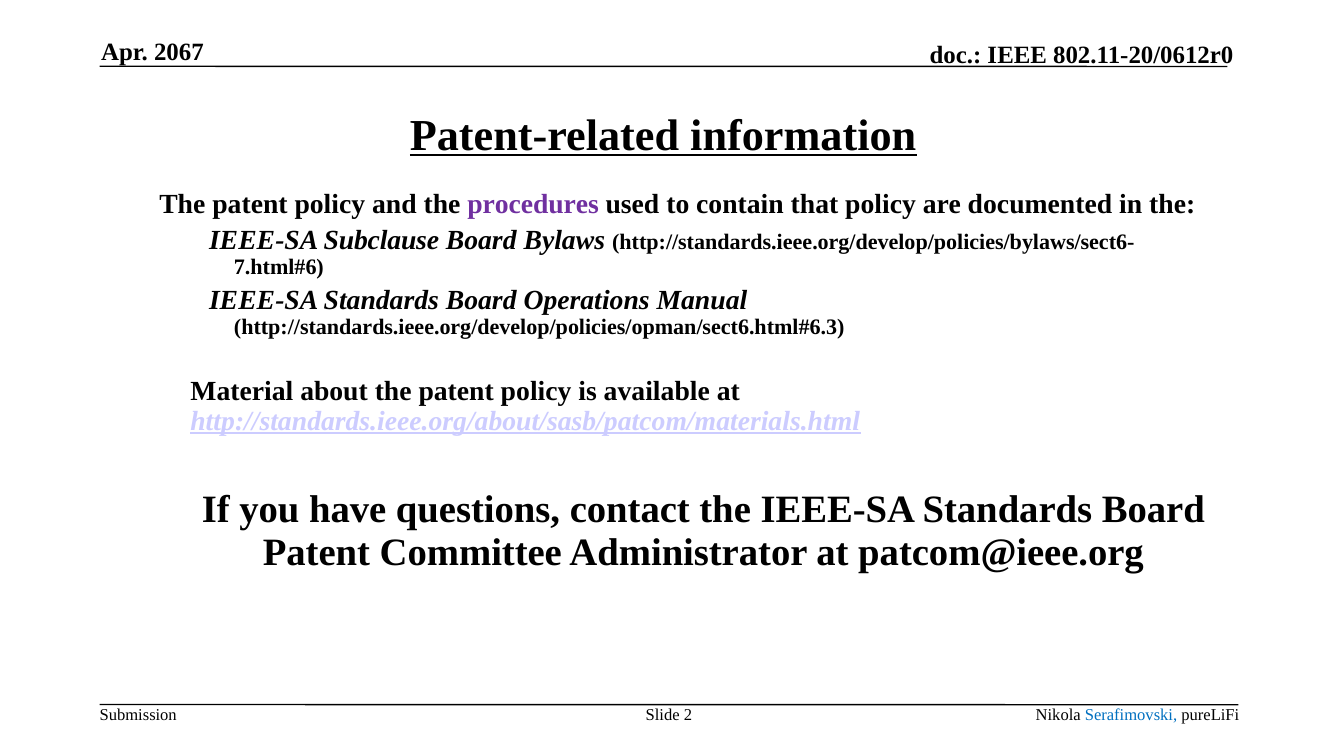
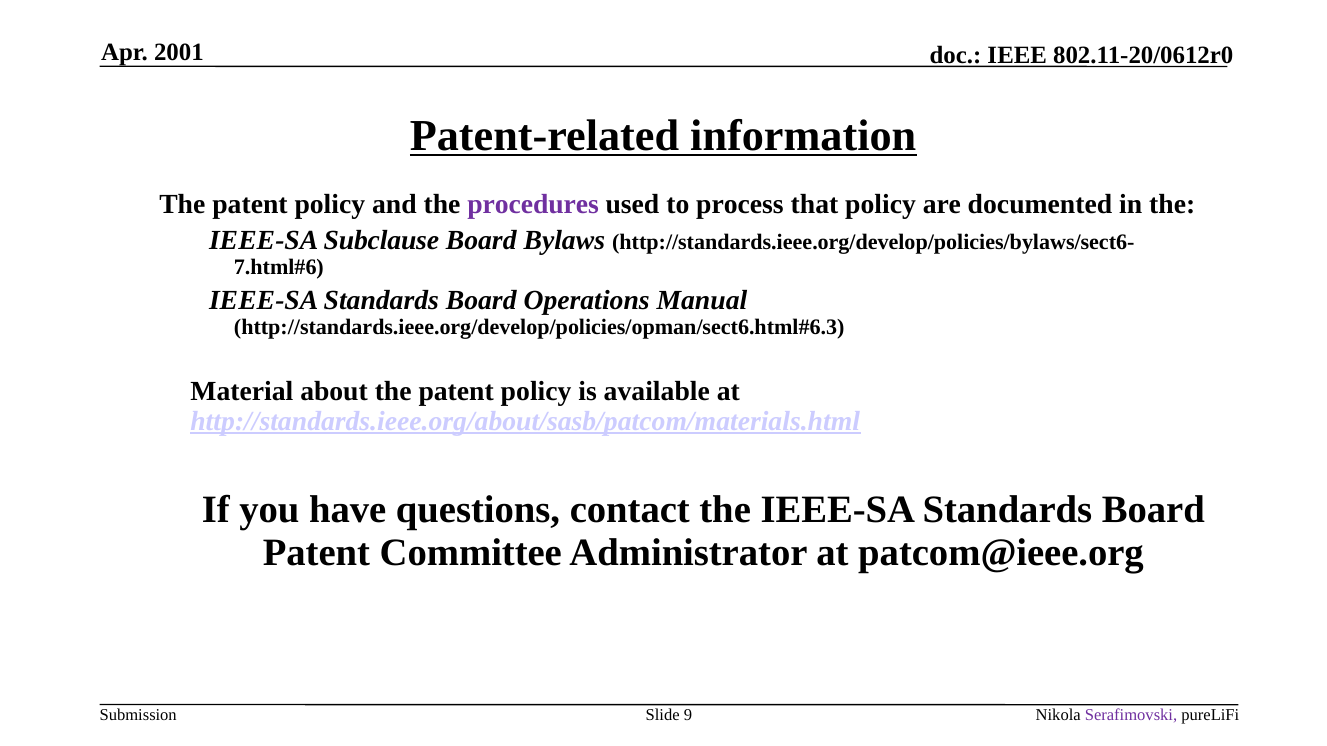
2067: 2067 -> 2001 (179, 53)
contain: contain -> process (740, 205)
2: 2 -> 9 (688, 716)
Serafimovski colour: blue -> purple (1131, 716)
